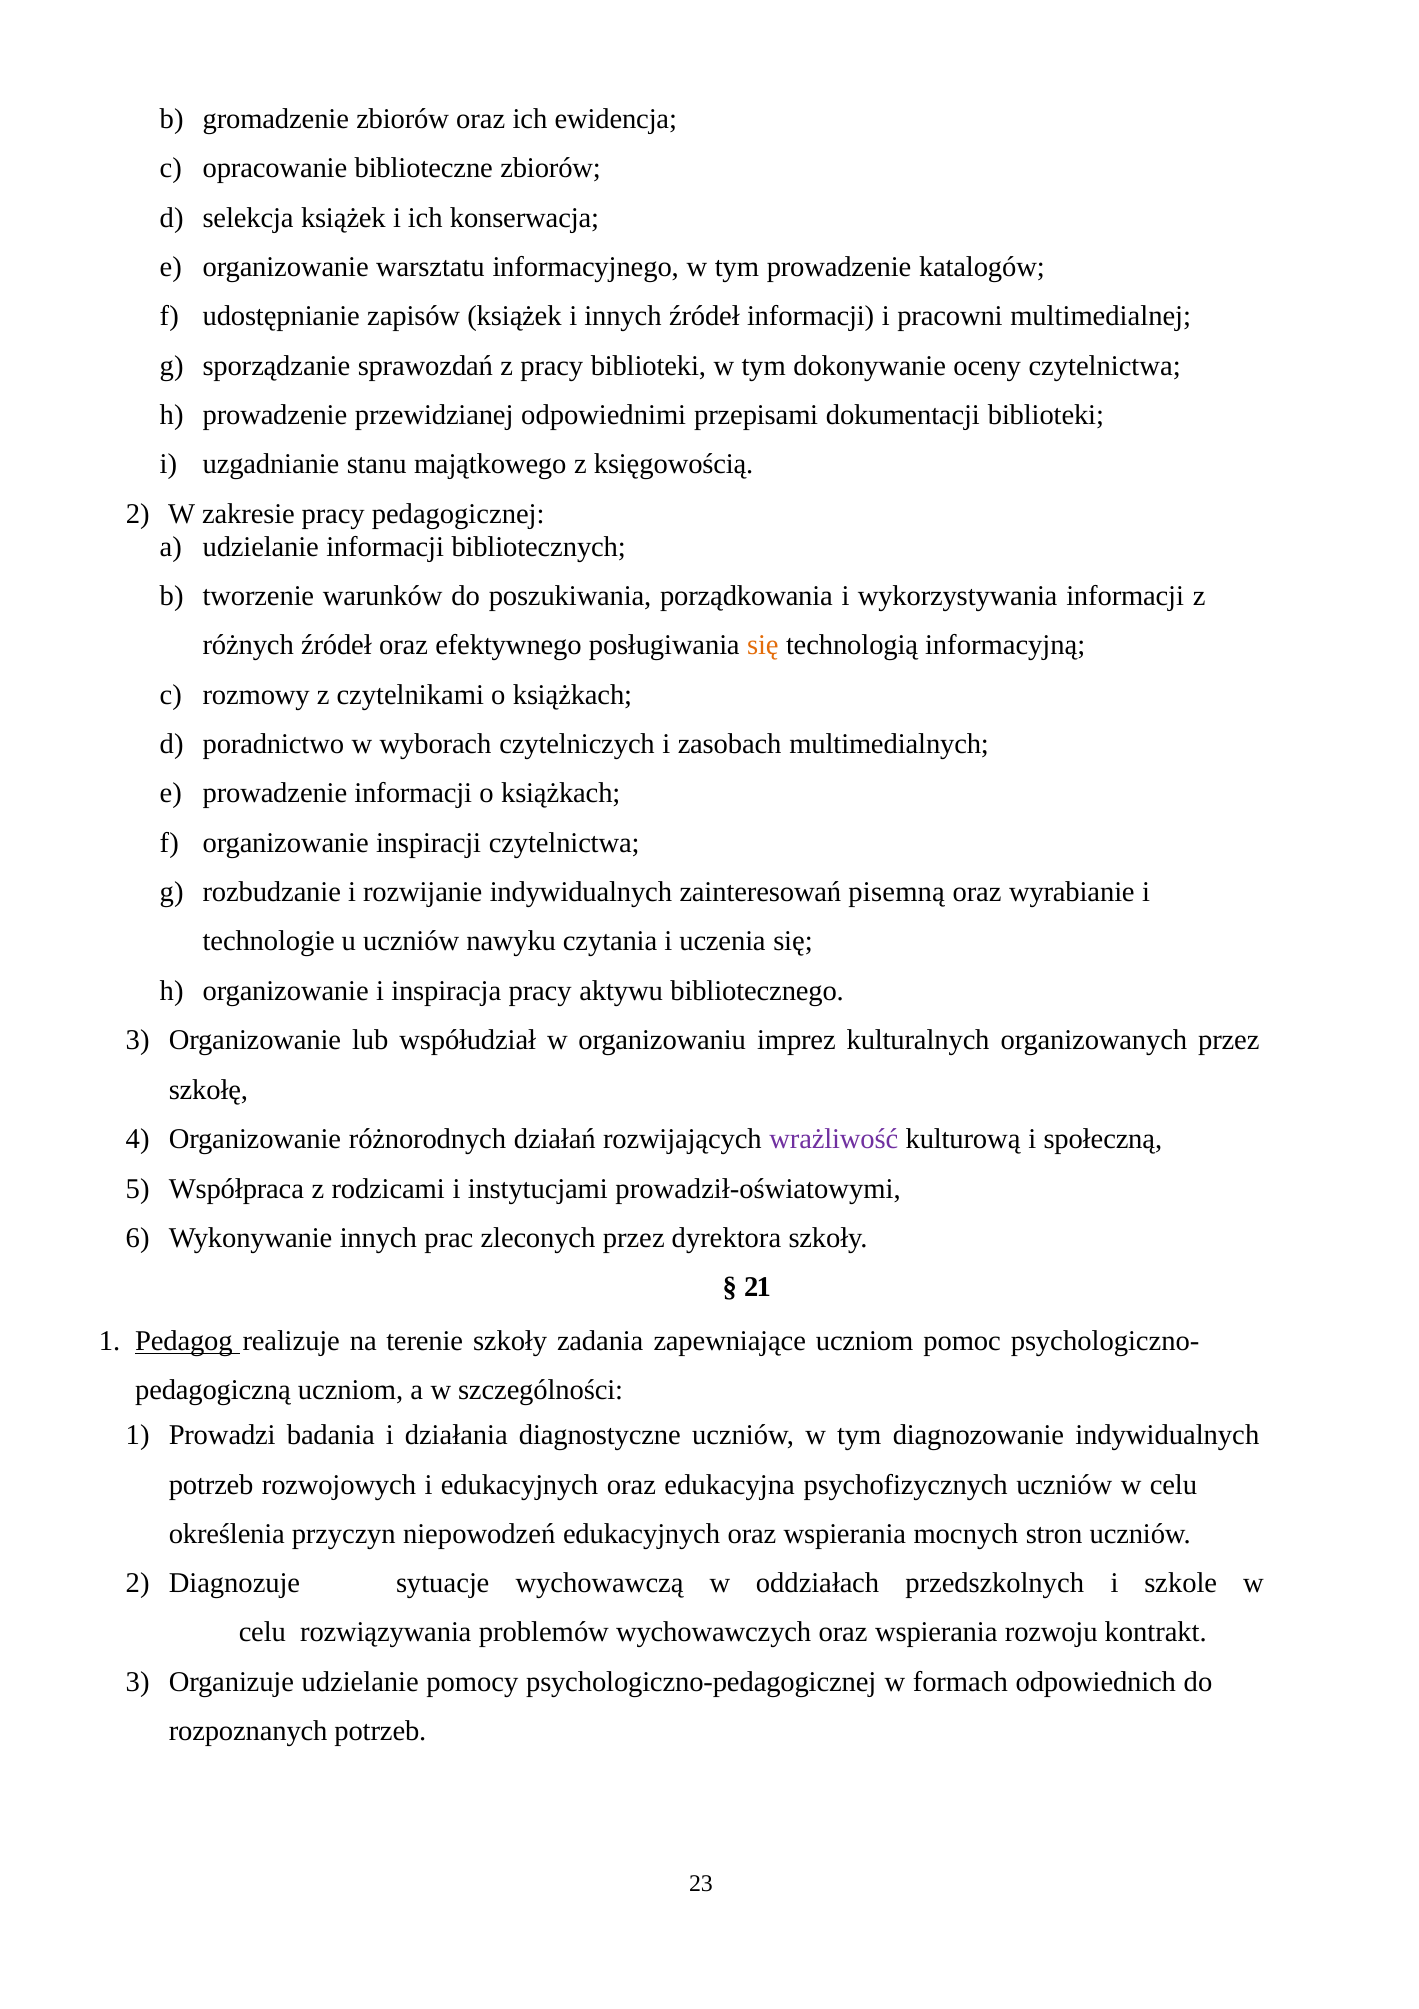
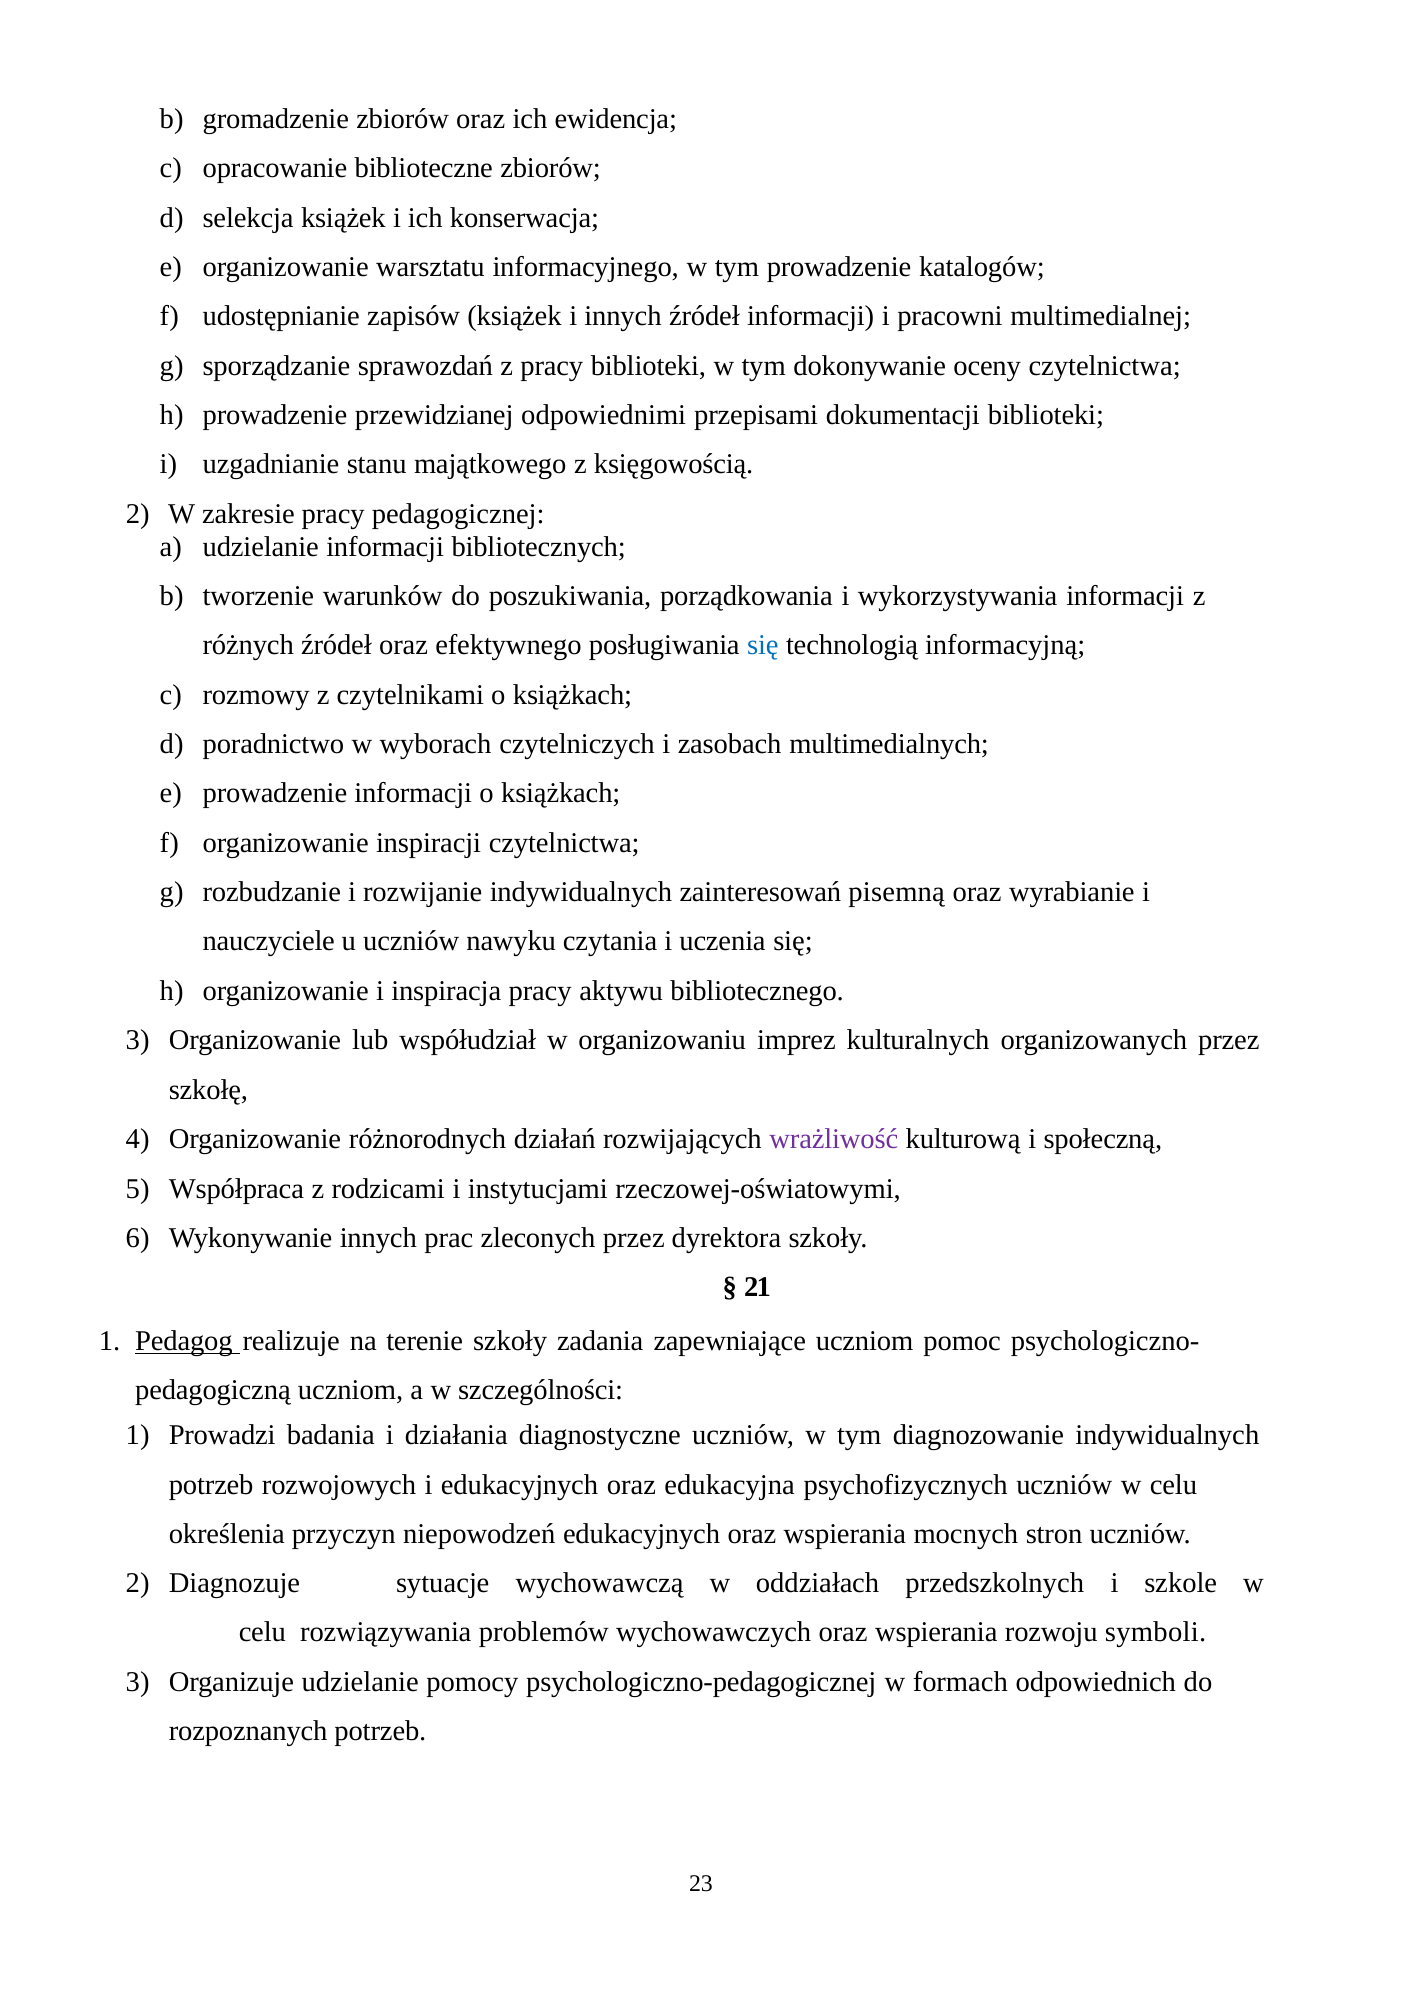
się colour: orange -> blue (763, 645)
technologie: technologie -> nauczyciele (269, 941)
prowadził-oświatowymi: prowadził-oświatowymi -> rzeczowej-oświatowymi (758, 1188)
kontrakt: kontrakt -> symboli (1156, 1632)
